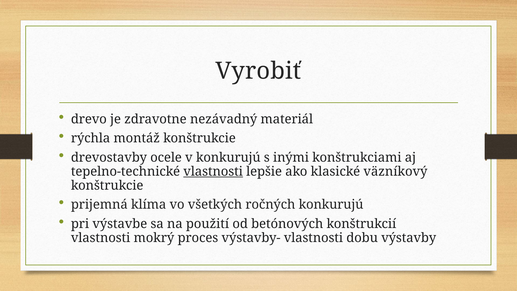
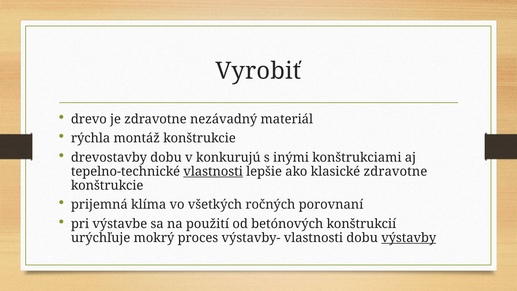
drevostavby ocele: ocele -> dobu (166, 157)
klasické väzníkový: väzníkový -> zdravotne (395, 171)
ročných konkurujú: konkurujú -> porovnaní (331, 204)
vlastnosti: vlastnosti -> urýchľuje (101, 238)
výstavby underline: none -> present (409, 238)
